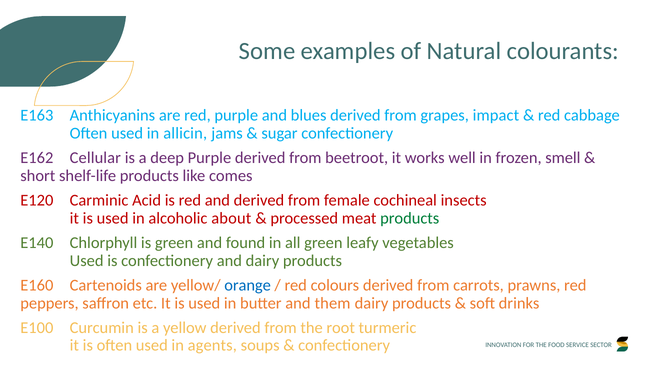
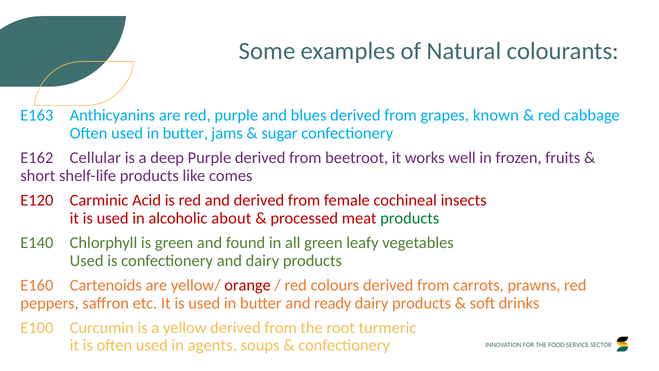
impact: impact -> known (496, 115)
Often used in allicin: allicin -> butter (185, 133)
smell: smell -> fruits (563, 158)
orange colour: blue -> red (248, 285)
them: them -> ready (333, 303)
